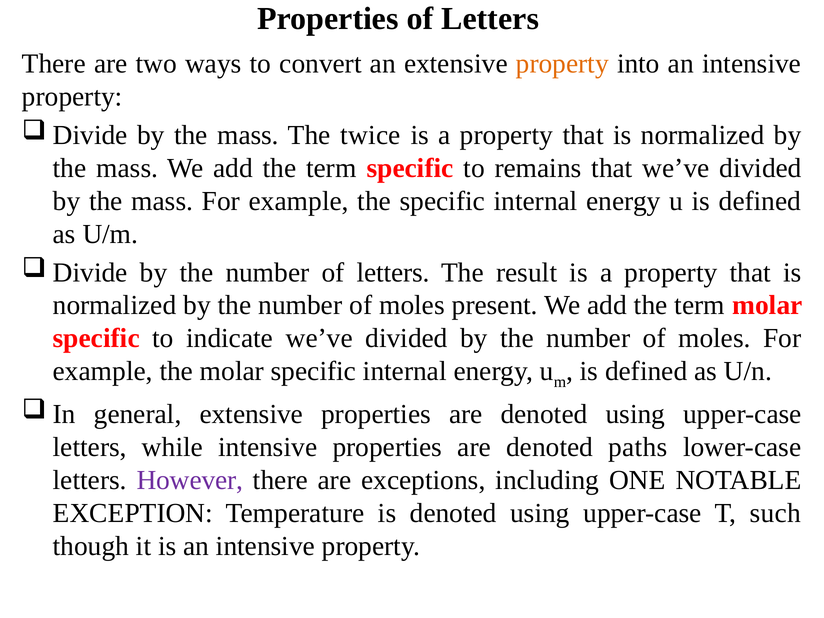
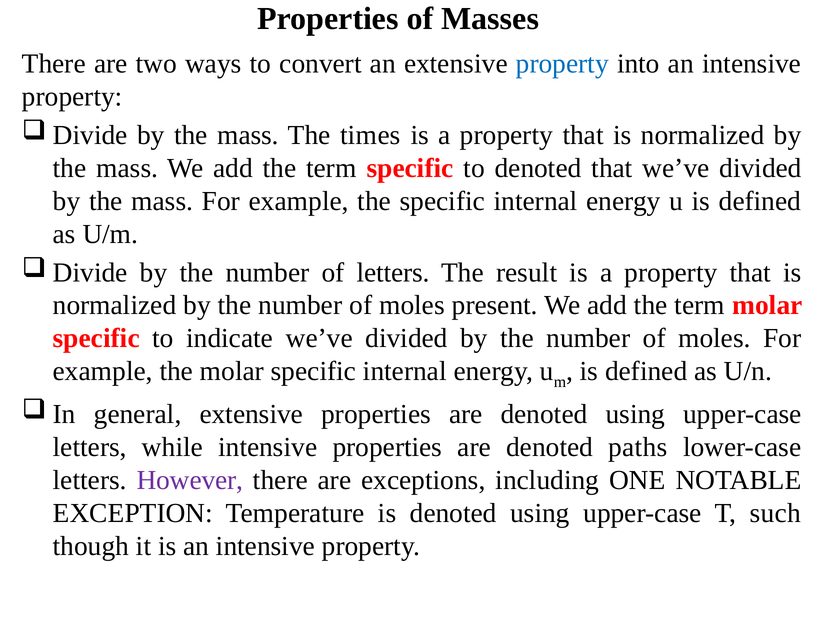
Properties of Letters: Letters -> Masses (490, 19)
property colour: orange -> blue (562, 64)
twice: twice -> times (370, 135)
to remains: remains -> denoted (538, 168)
